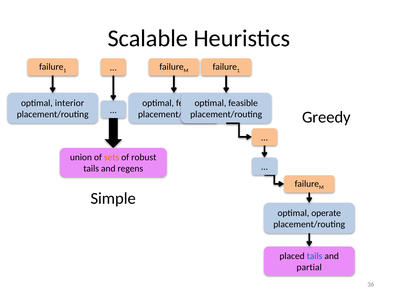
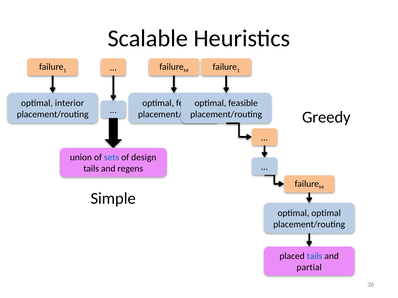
sets colour: orange -> blue (112, 158)
robust: robust -> design (144, 158)
optimal operate: operate -> optimal (326, 213)
